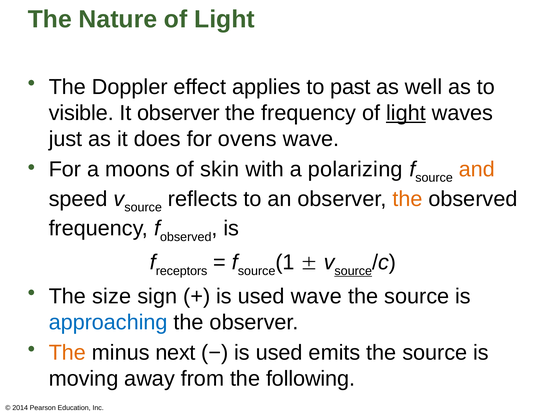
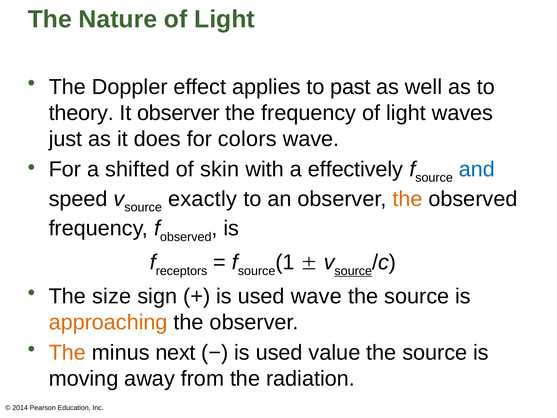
visible: visible -> theory (81, 113)
light underline: present -> none (406, 113)
ovens: ovens -> colors (247, 139)
moons: moons -> shifted (137, 169)
polarizing: polarizing -> effectively (356, 169)
and colour: orange -> blue (477, 169)
reflects: reflects -> exactly (203, 199)
approaching colour: blue -> orange (108, 322)
emits: emits -> value (335, 353)
following: following -> radiation (310, 379)
